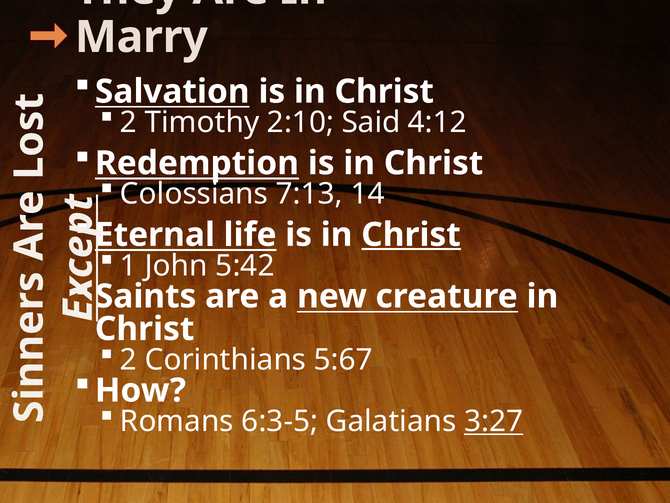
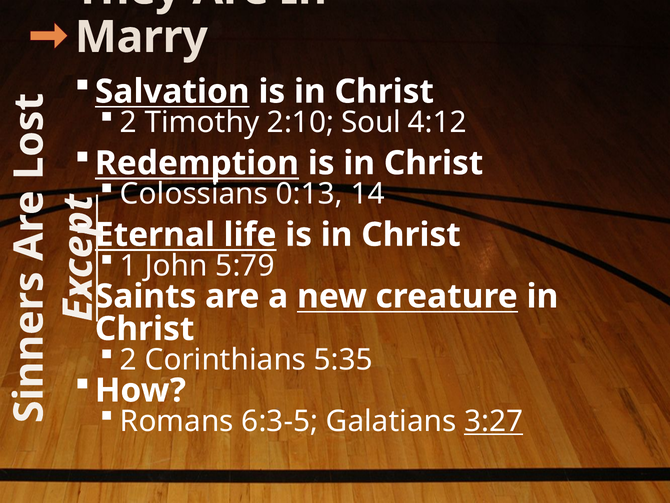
Said: Said -> Soul (371, 122)
7:13: 7:13 -> 0:13 (309, 194)
Christ underline: present -> none (411, 235)
5:42: 5:42 -> 5:79 (245, 265)
5:67: 5:67 -> 5:35 (343, 359)
